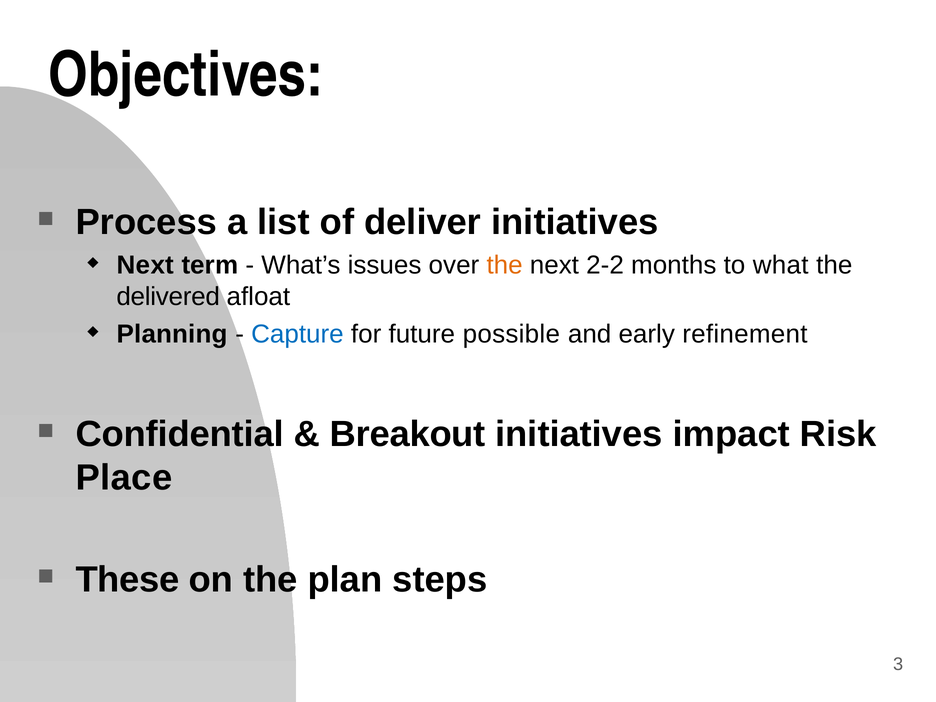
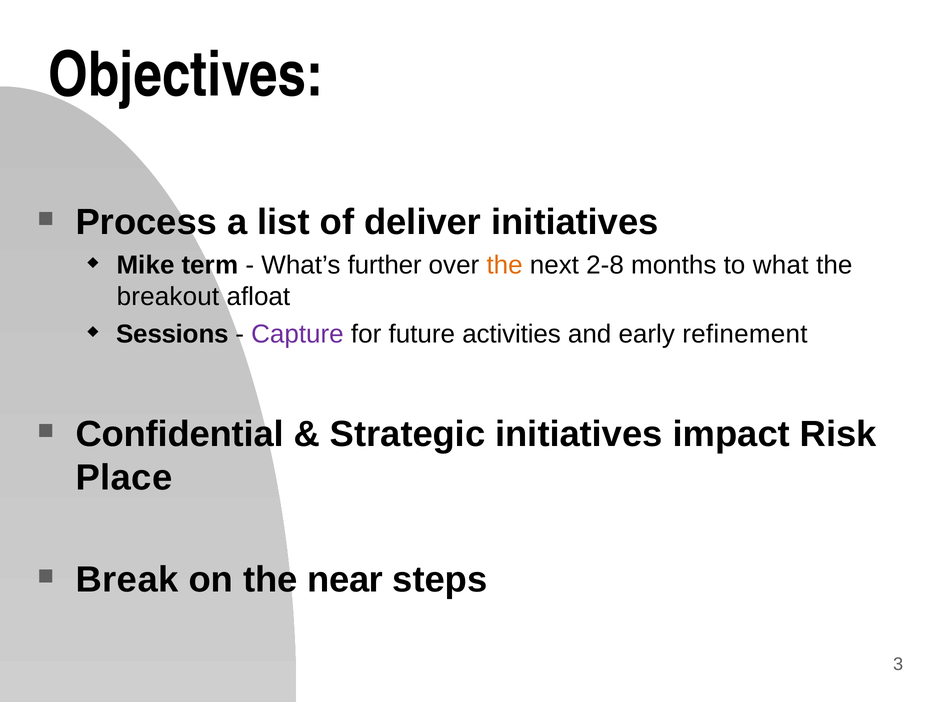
Next: Next -> Mike (146, 265)
issues: issues -> further (385, 265)
2-2: 2-2 -> 2-8 (605, 265)
delivered: delivered -> breakout (168, 297)
Planning: Planning -> Sessions (172, 334)
Capture colour: blue -> purple (297, 334)
possible: possible -> activities (512, 334)
Breakout: Breakout -> Strategic (408, 434)
These: These -> Break (127, 580)
plan: plan -> near (345, 580)
